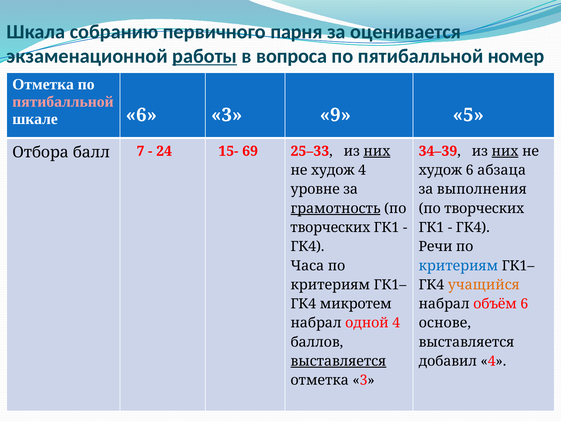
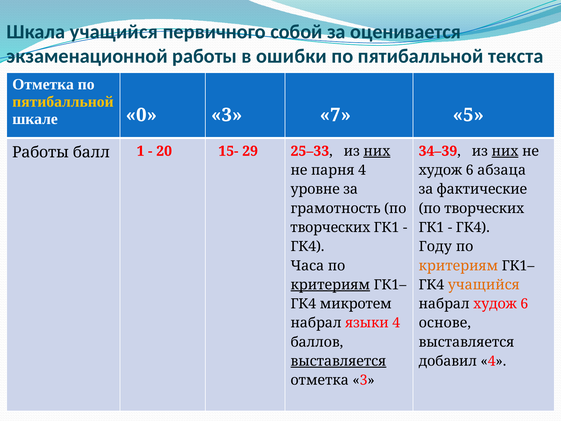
Шкала собранию: собранию -> учащийся (114, 32)
парня: парня -> собой (296, 32)
работы underline: present -> none (205, 56)
вопроса: вопроса -> ошибки (292, 56)
номер: номер -> текста (516, 56)
пятибалльной colour: pink -> yellow (63, 102)
шкале 6: 6 -> 0 (141, 115)
9: 9 -> 7 (335, 115)
Отбора: Отбора -> Работы (41, 152)
7: 7 -> 1 (141, 151)
24: 24 -> 20 (164, 151)
69: 69 -> 29 (250, 151)
худож: худож -> парня (333, 170)
выполнения: выполнения -> фактические (482, 189)
грамотность underline: present -> none (336, 208)
Речи: Речи -> Году (435, 246)
критериям colour: blue -> orange (458, 266)
критериям underline: none -> present (330, 285)
набрал объём: объём -> худож (495, 304)
одной: одной -> языки (367, 323)
